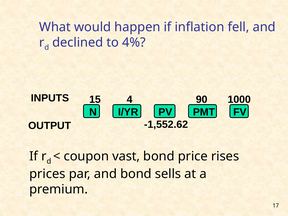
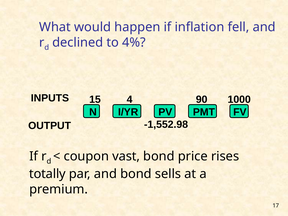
-1,552.62: -1,552.62 -> -1,552.98 (166, 124)
prices: prices -> totally (47, 174)
